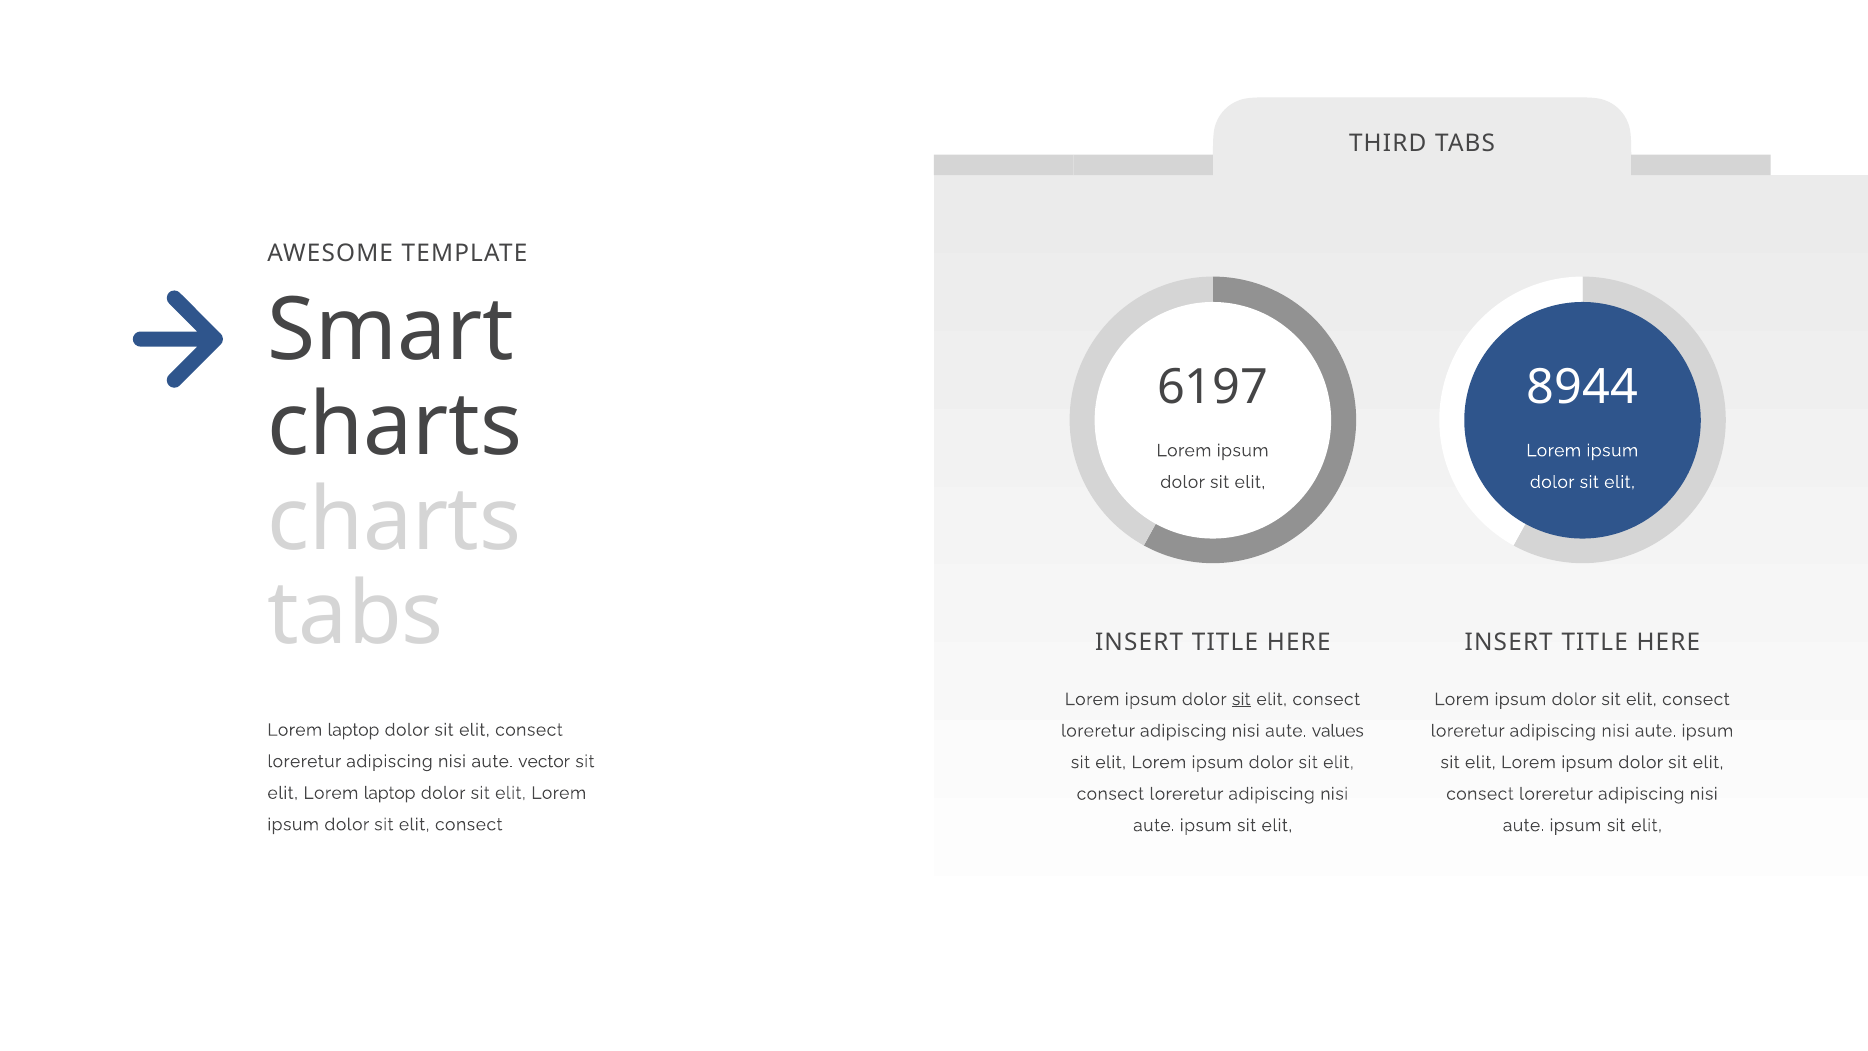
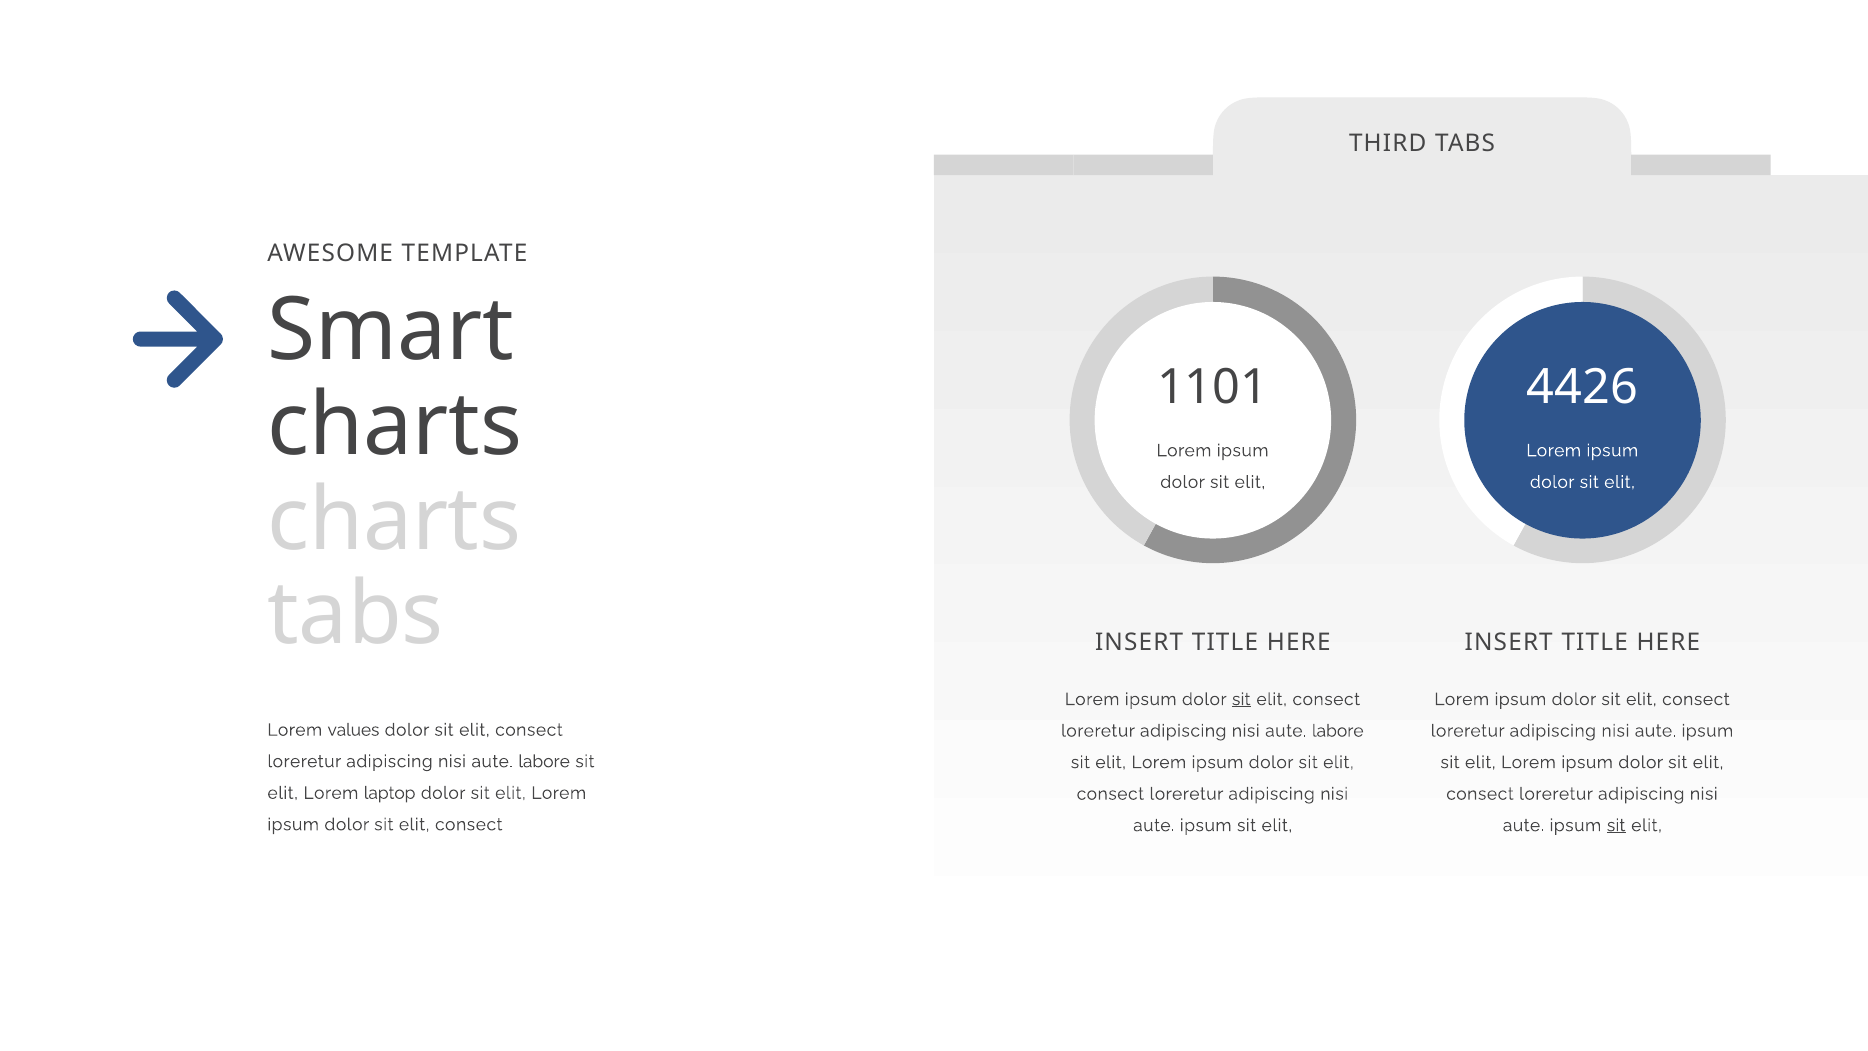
6197: 6197 -> 1101 (1213, 387)
8944: 8944 -> 4426 (1582, 387)
laptop: laptop -> values (353, 730)
values: values -> labore (1338, 731)
vector: vector -> labore (544, 761)
sit underline: none -> present (1616, 825)
